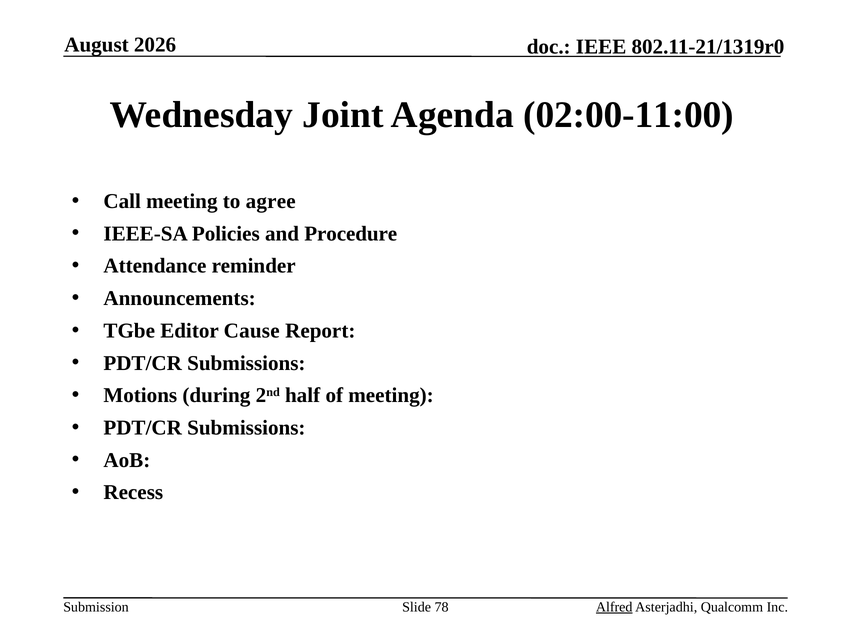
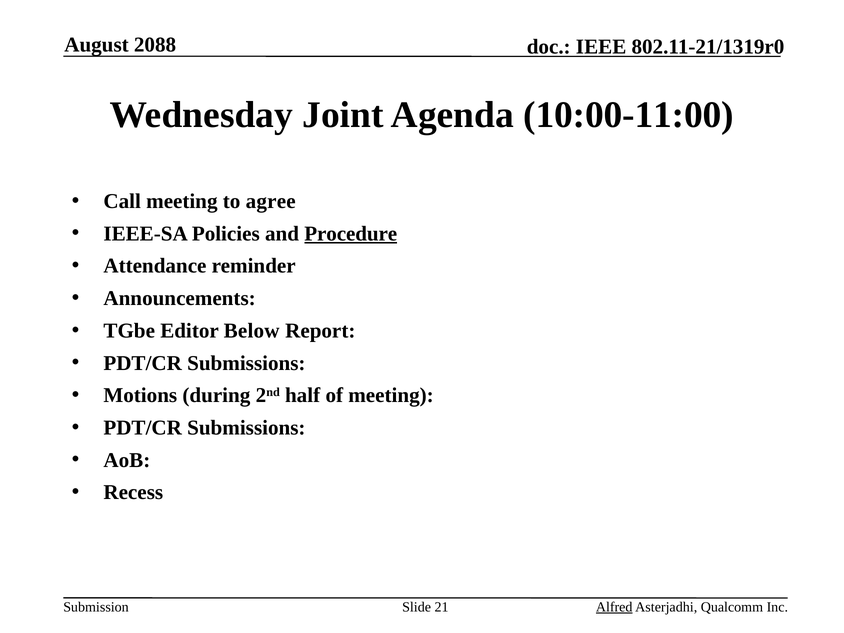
2026: 2026 -> 2088 (155, 45)
02:00-11:00: 02:00-11:00 -> 10:00-11:00 (629, 115)
Procedure underline: none -> present (351, 234)
Cause: Cause -> Below (252, 331)
78: 78 -> 21 (442, 607)
